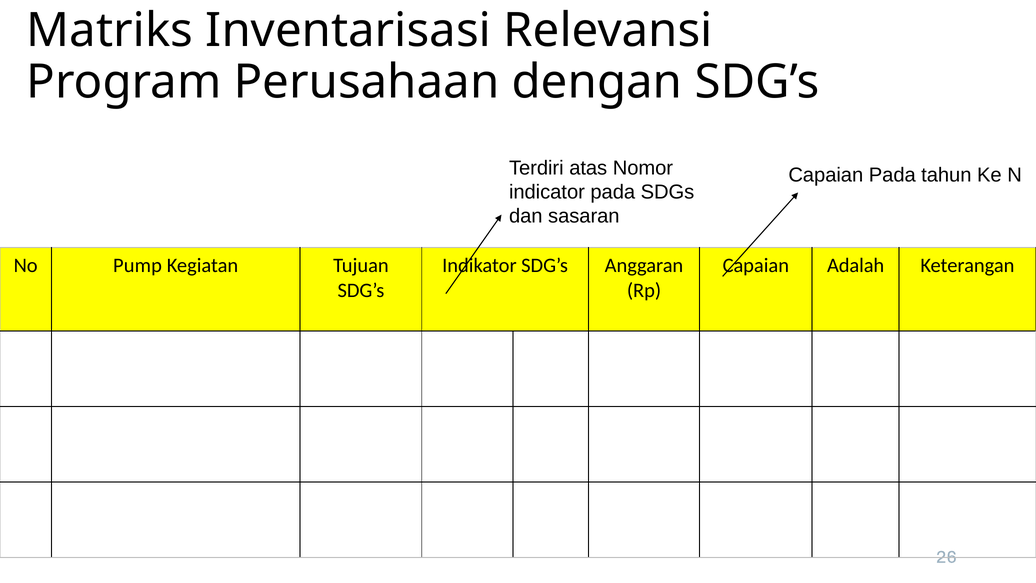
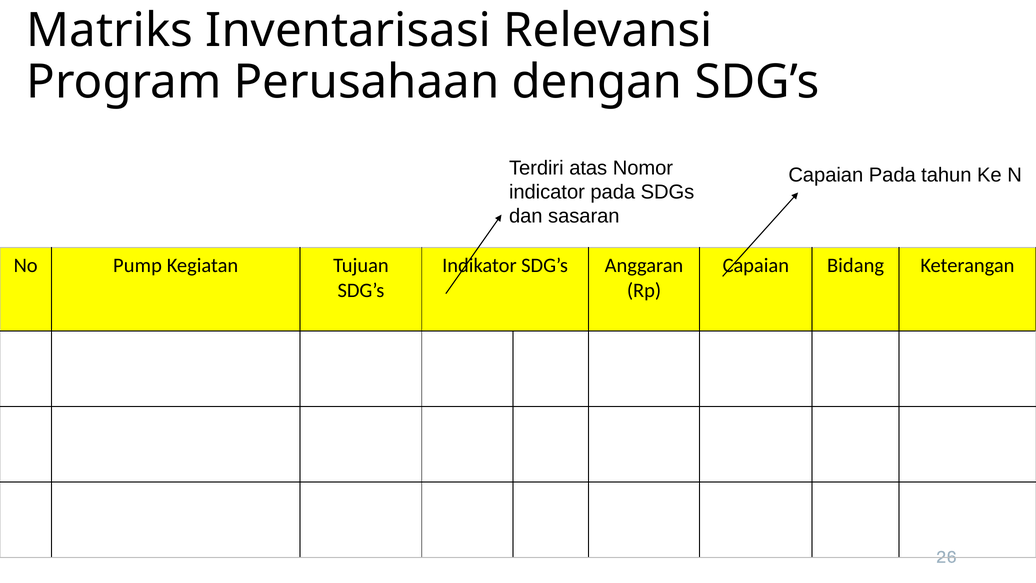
Adalah: Adalah -> Bidang (856, 265)
